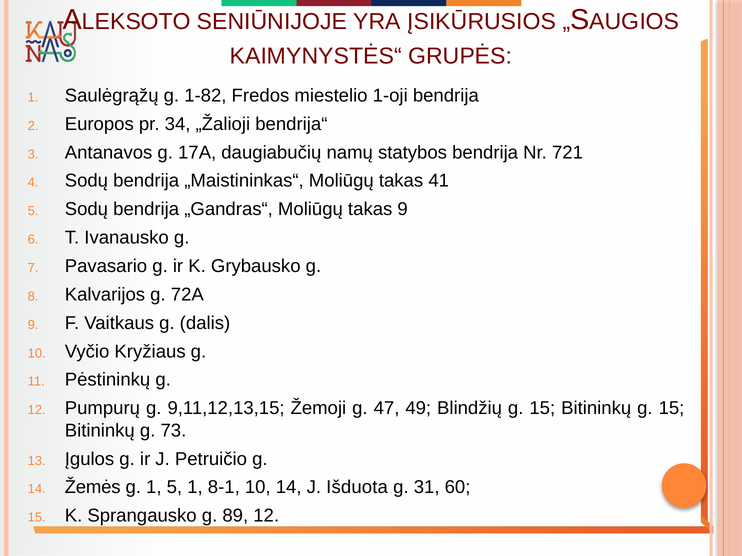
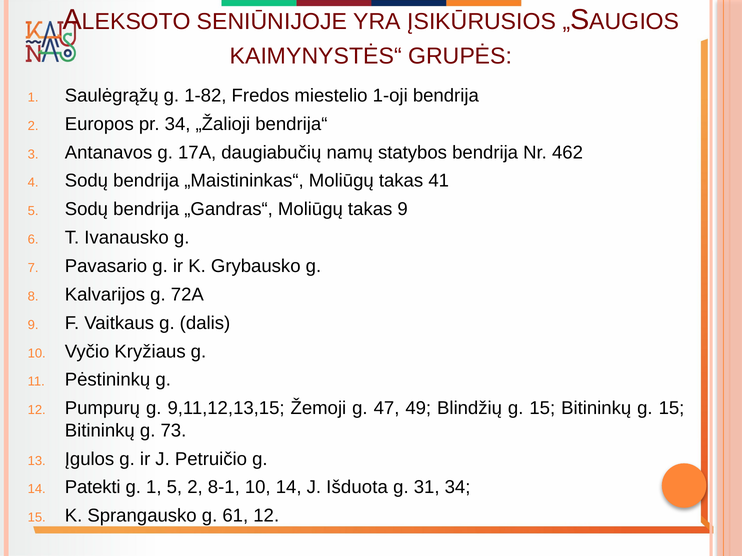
721: 721 -> 462 (568, 153)
Žemės: Žemės -> Patekti (93, 488)
5 1: 1 -> 2 (195, 488)
31 60: 60 -> 34 (458, 488)
89: 89 -> 61 (235, 516)
